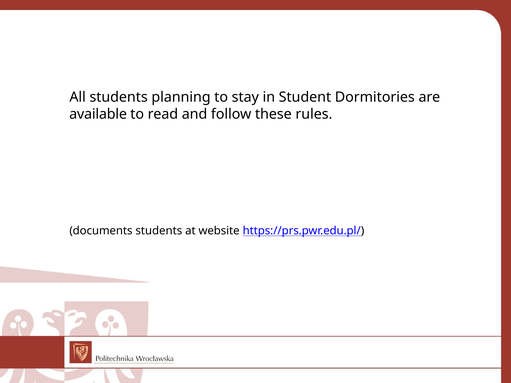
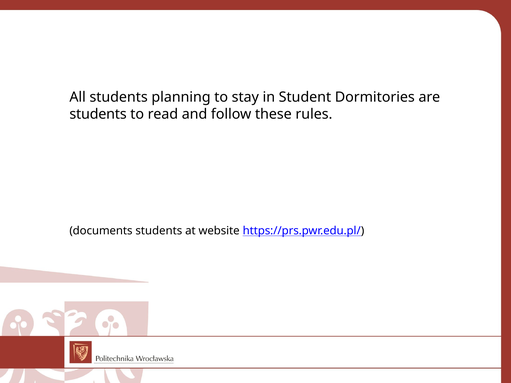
available: available -> students (98, 114)
